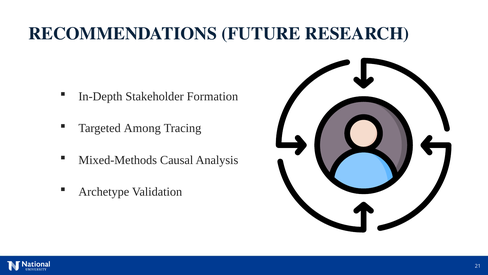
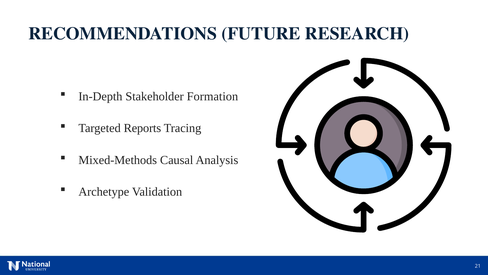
Among: Among -> Reports (142, 128)
